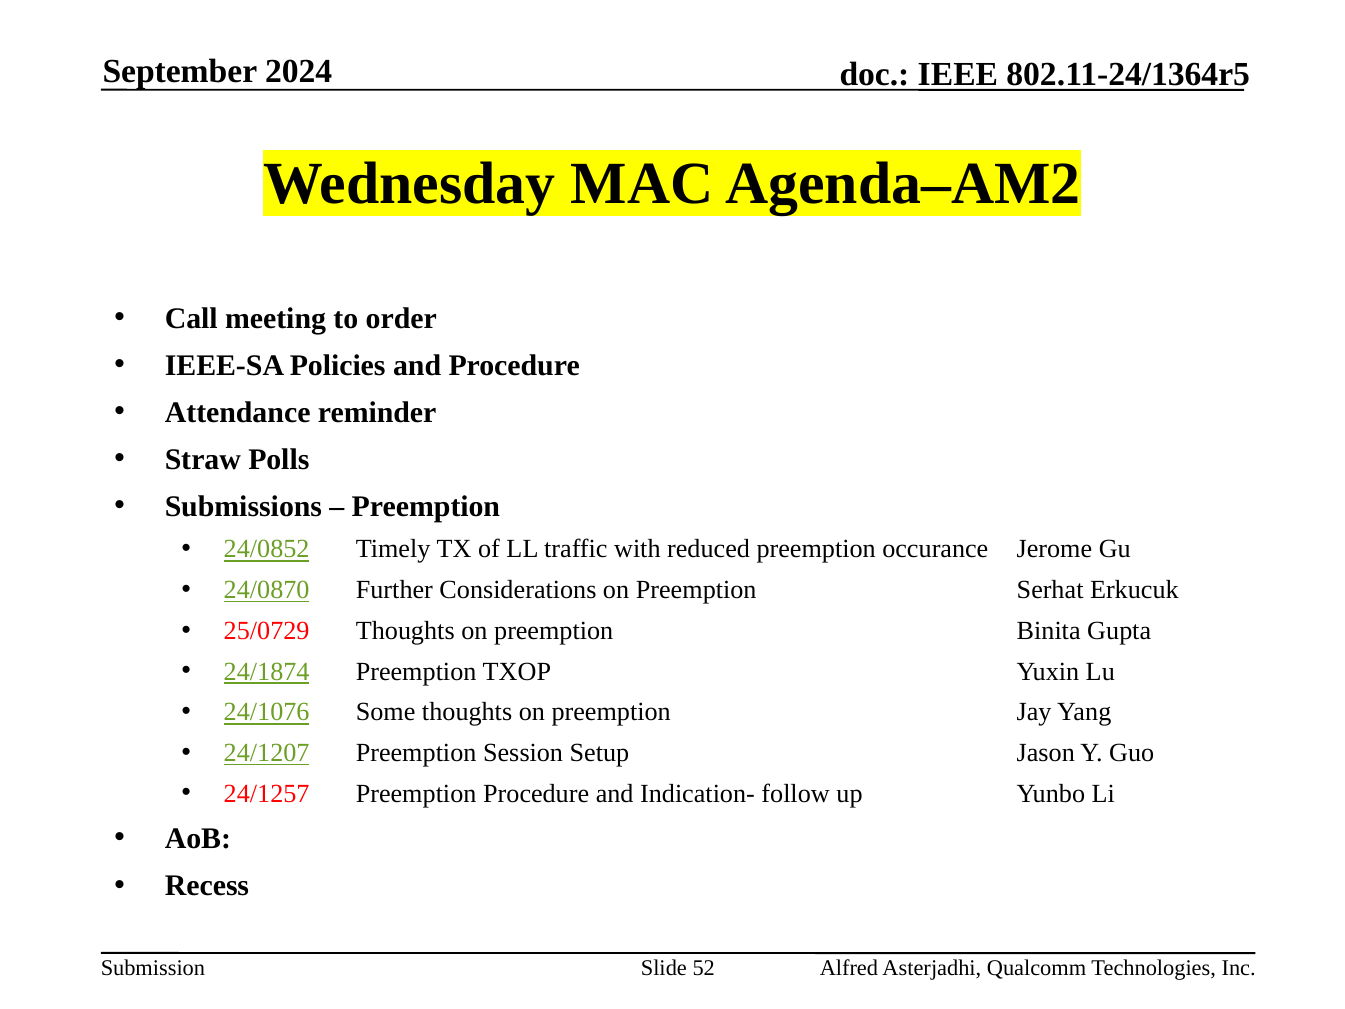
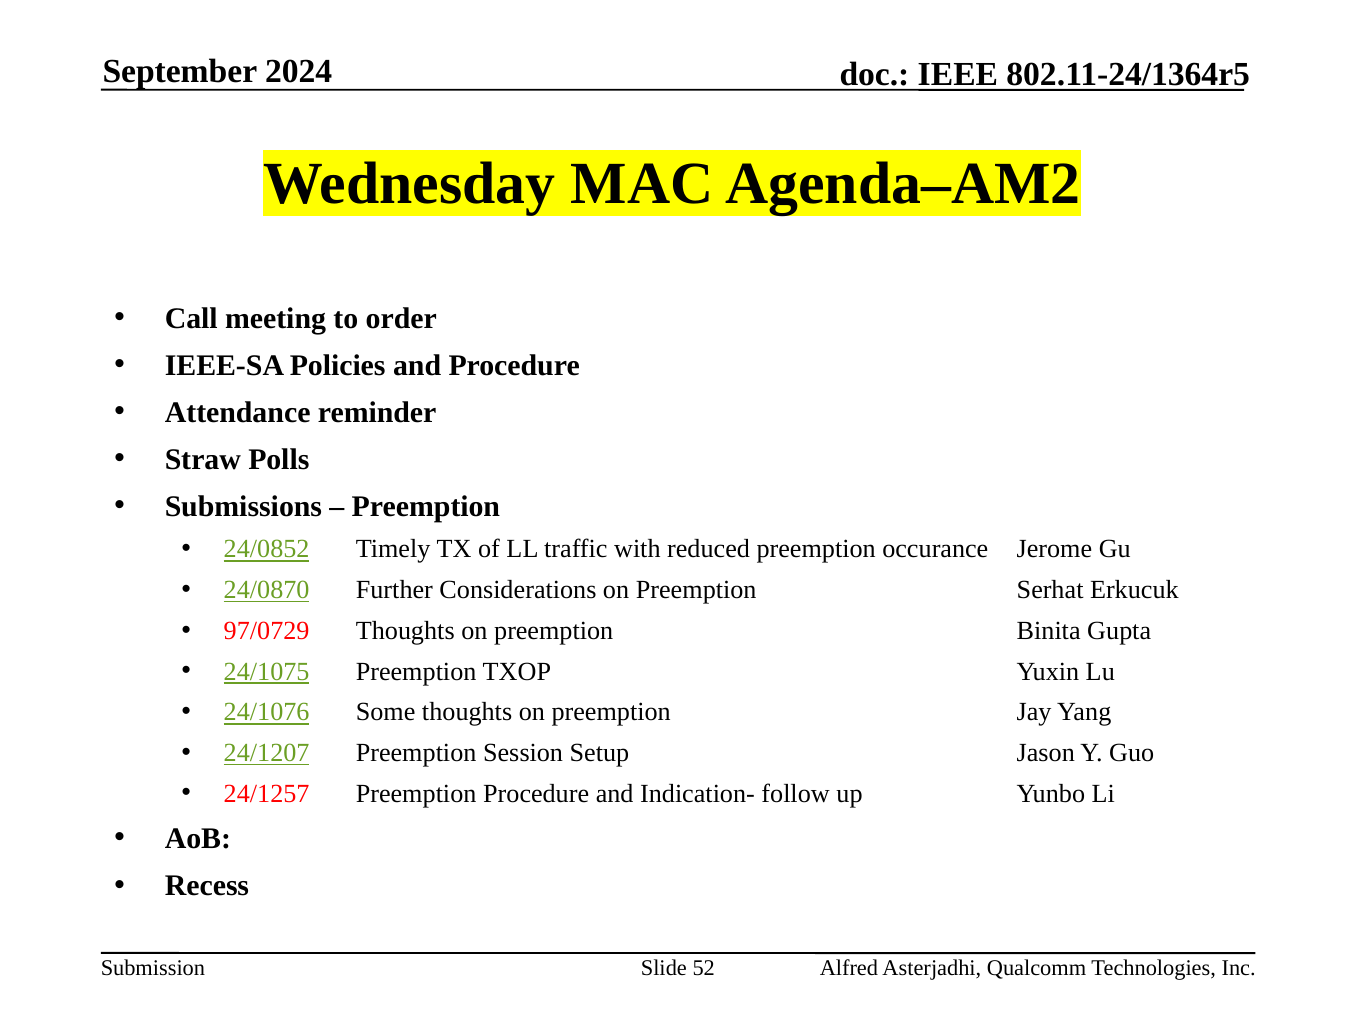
25/0729: 25/0729 -> 97/0729 (267, 631)
24/1874: 24/1874 -> 24/1075 (267, 671)
